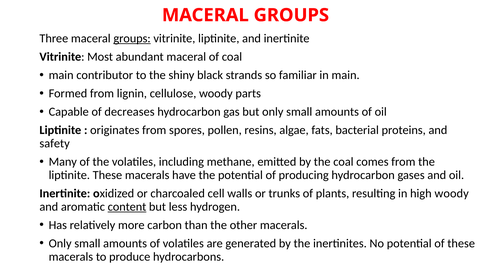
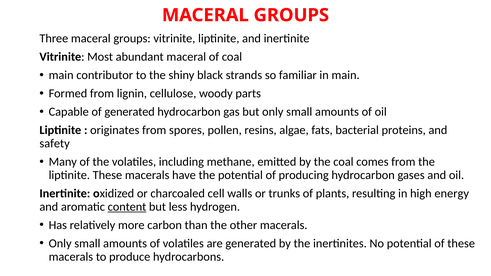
groups underline: present -> none (132, 39)
of decreases: decreases -> generated (130, 112)
high woody: woody -> energy (452, 194)
